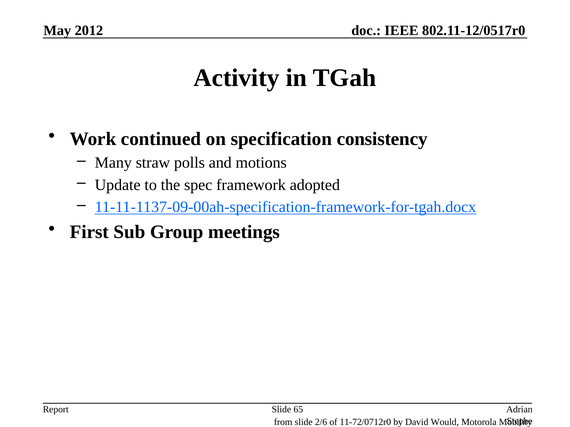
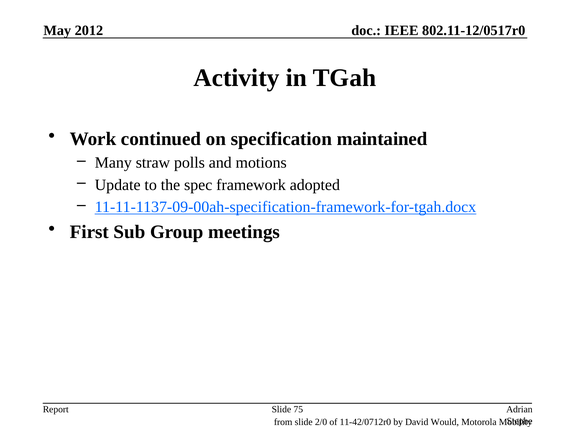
consistency: consistency -> maintained (382, 139)
65: 65 -> 75 (298, 410)
2/6: 2/6 -> 2/0 (321, 422)
11-72/0712r0: 11-72/0712r0 -> 11-42/0712r0 (365, 422)
